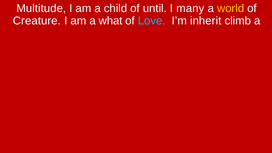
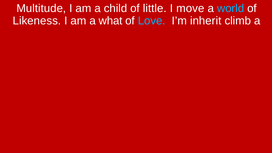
until: until -> little (155, 8)
many: many -> move (190, 8)
world colour: yellow -> light blue (231, 8)
Creature: Creature -> Likeness (37, 21)
